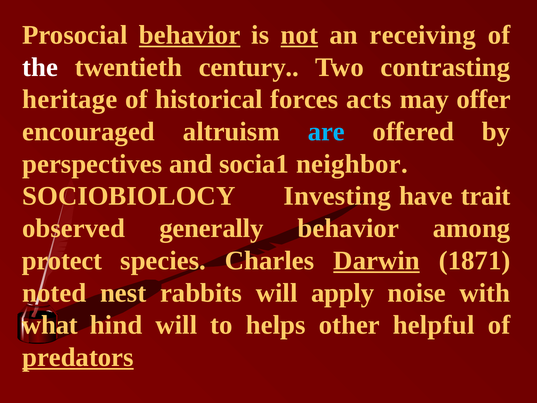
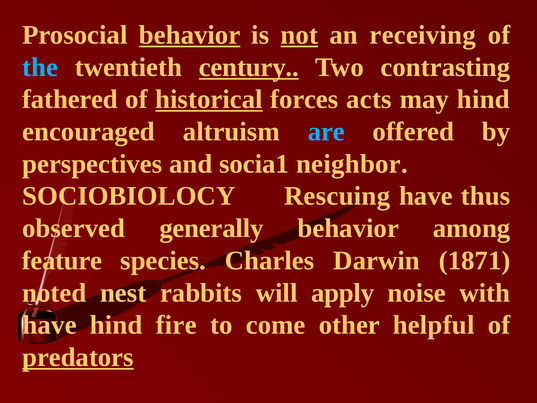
the colour: white -> light blue (40, 67)
century underline: none -> present (249, 67)
heritage: heritage -> fathered (70, 99)
historical underline: none -> present (209, 99)
may offer: offer -> hind (483, 99)
Investing: Investing -> Rescuing (337, 196)
trait: trait -> thus (486, 196)
protect: protect -> feature (62, 260)
Darwin underline: present -> none (377, 260)
what: what -> have (50, 325)
hind will: will -> fire (176, 325)
helps: helps -> come (276, 325)
